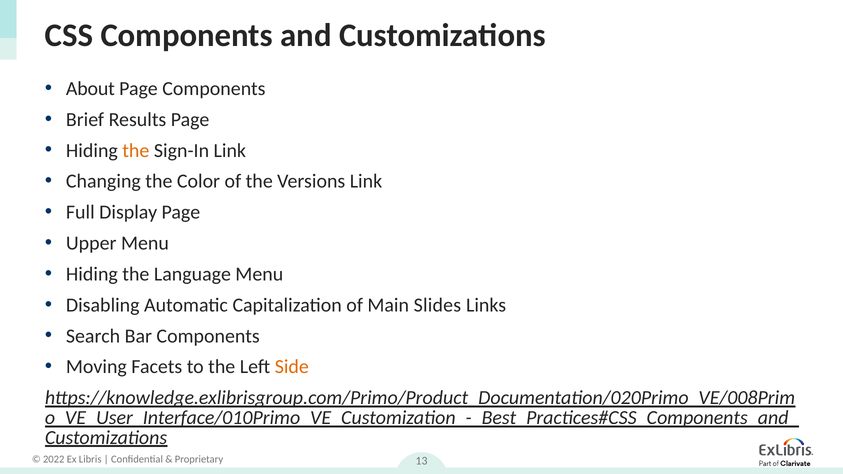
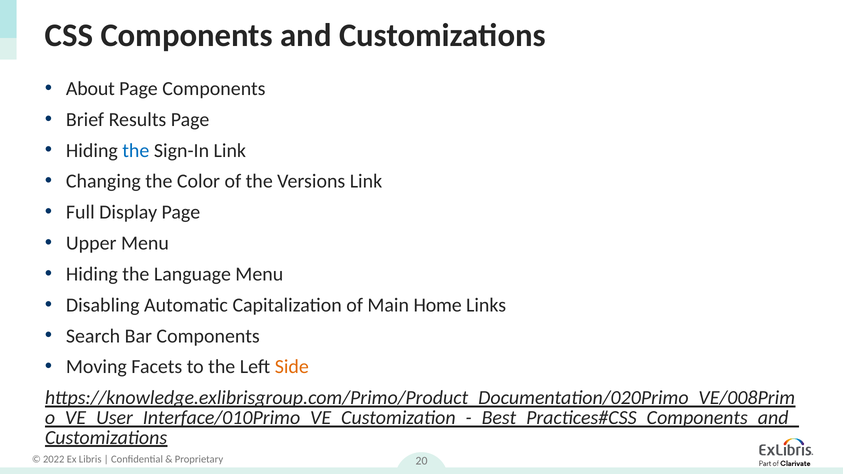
the colour: orange -> blue (136, 151)
Slides: Slides -> Home (438, 305)
13: 13 -> 20 (422, 461)
